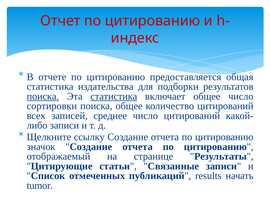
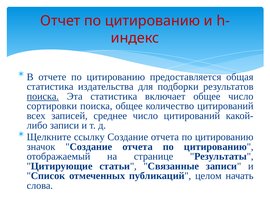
статистика underline: present -> none (114, 97)
results: results -> целом (208, 176)
tumor: tumor -> слова (40, 186)
